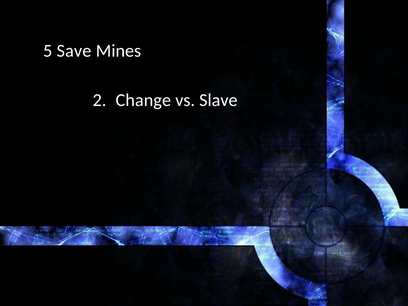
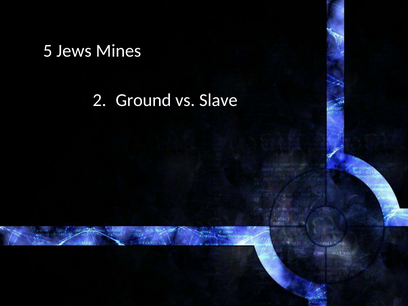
Save: Save -> Jews (74, 51)
Change: Change -> Ground (143, 100)
